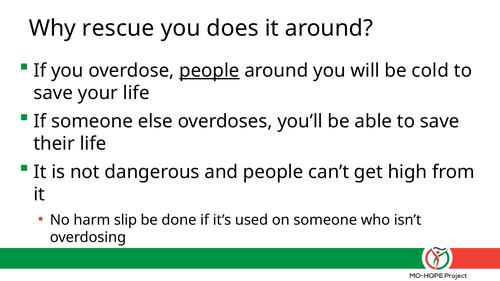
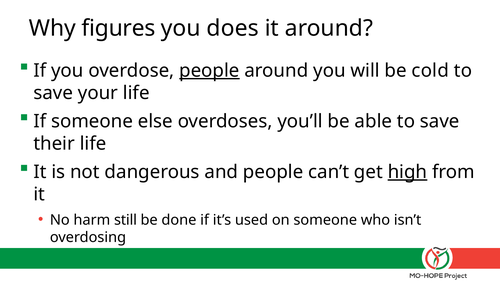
rescue: rescue -> figures (119, 28)
high underline: none -> present (407, 172)
slip: slip -> still (125, 220)
